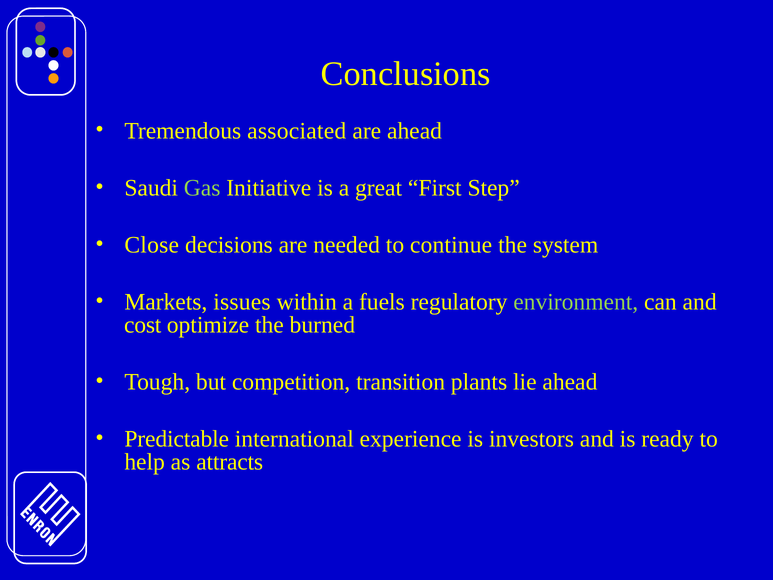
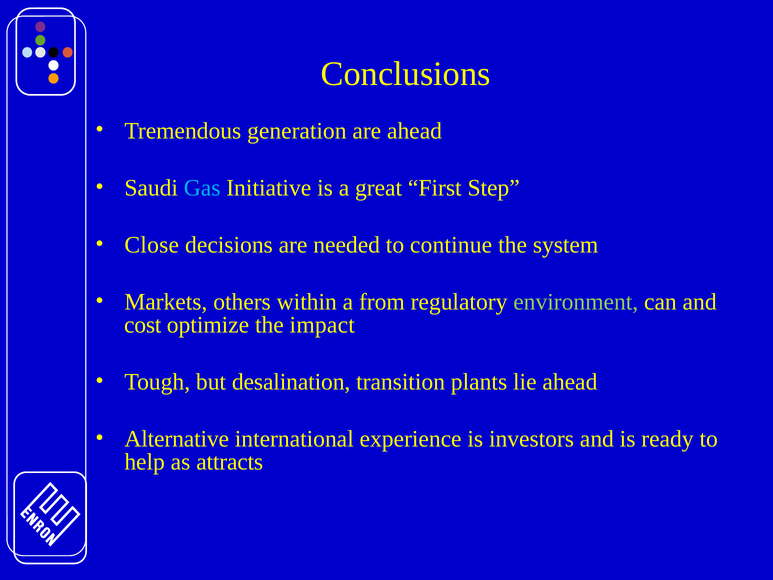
associated: associated -> generation (297, 131)
Gas colour: light green -> light blue (202, 188)
issues: issues -> others (242, 302)
fuels: fuels -> from (382, 302)
burned: burned -> impact (322, 325)
competition: competition -> desalination (291, 382)
Predictable: Predictable -> Alternative (177, 439)
